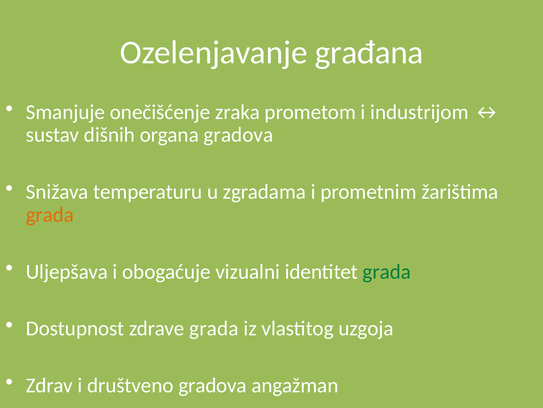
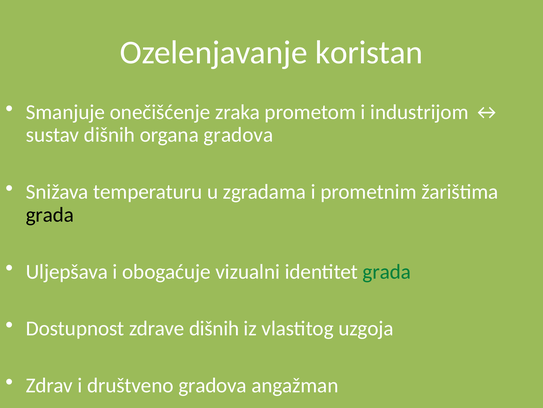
građana: građana -> koristan (369, 53)
grada colour: orange -> black (50, 214)
zdrave grada: grada -> dišnih (214, 328)
